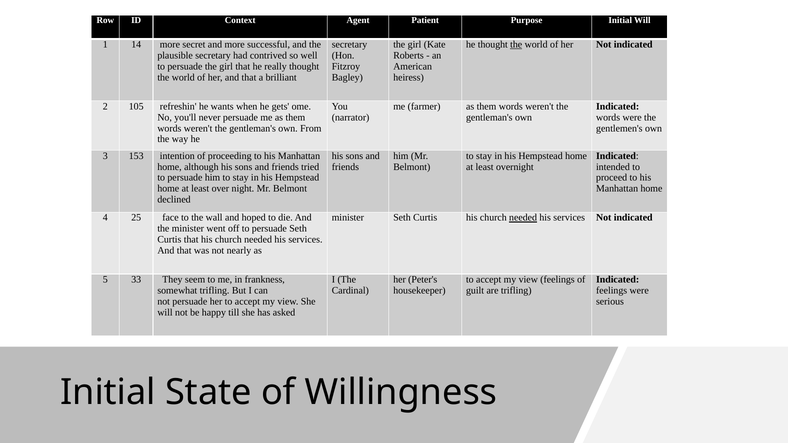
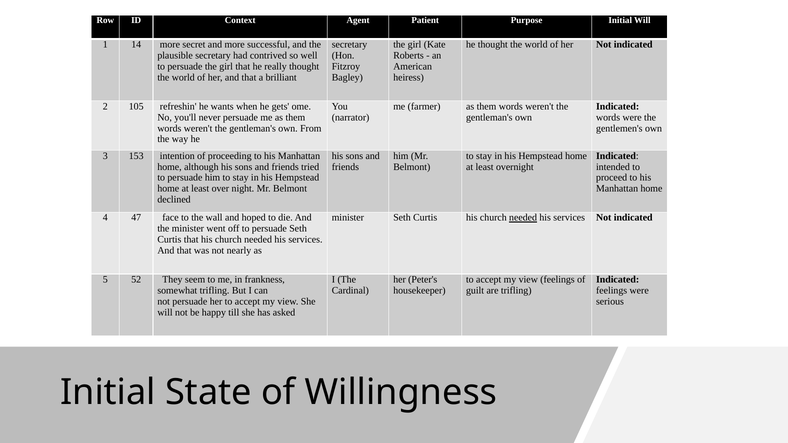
the underline: present -> none (516, 45)
25: 25 -> 47 (136, 218)
33: 33 -> 52 (136, 280)
